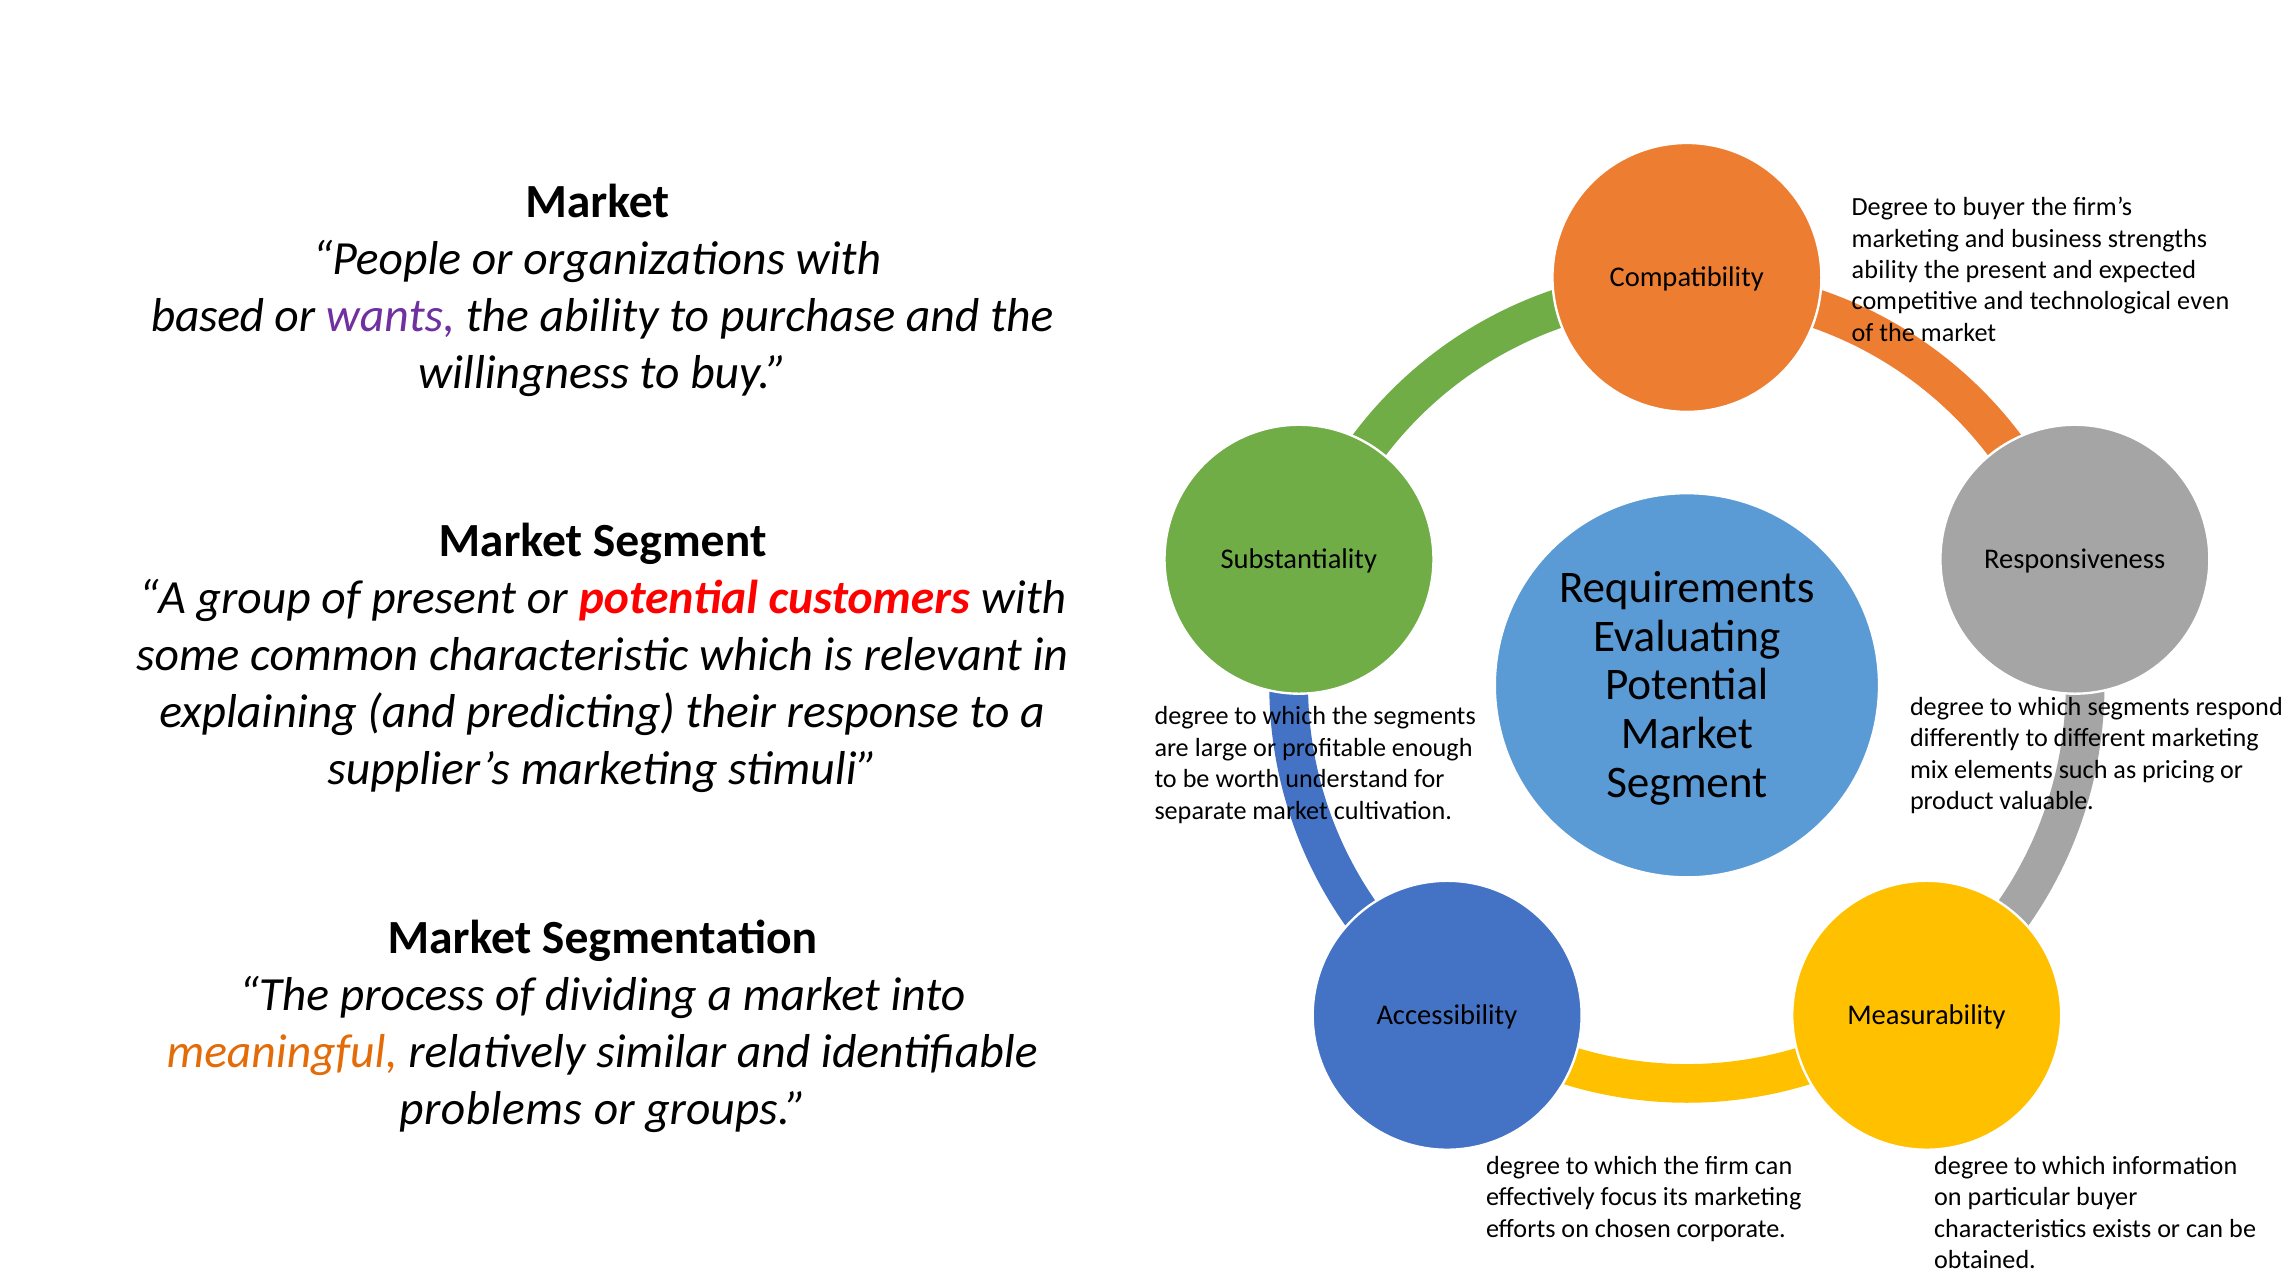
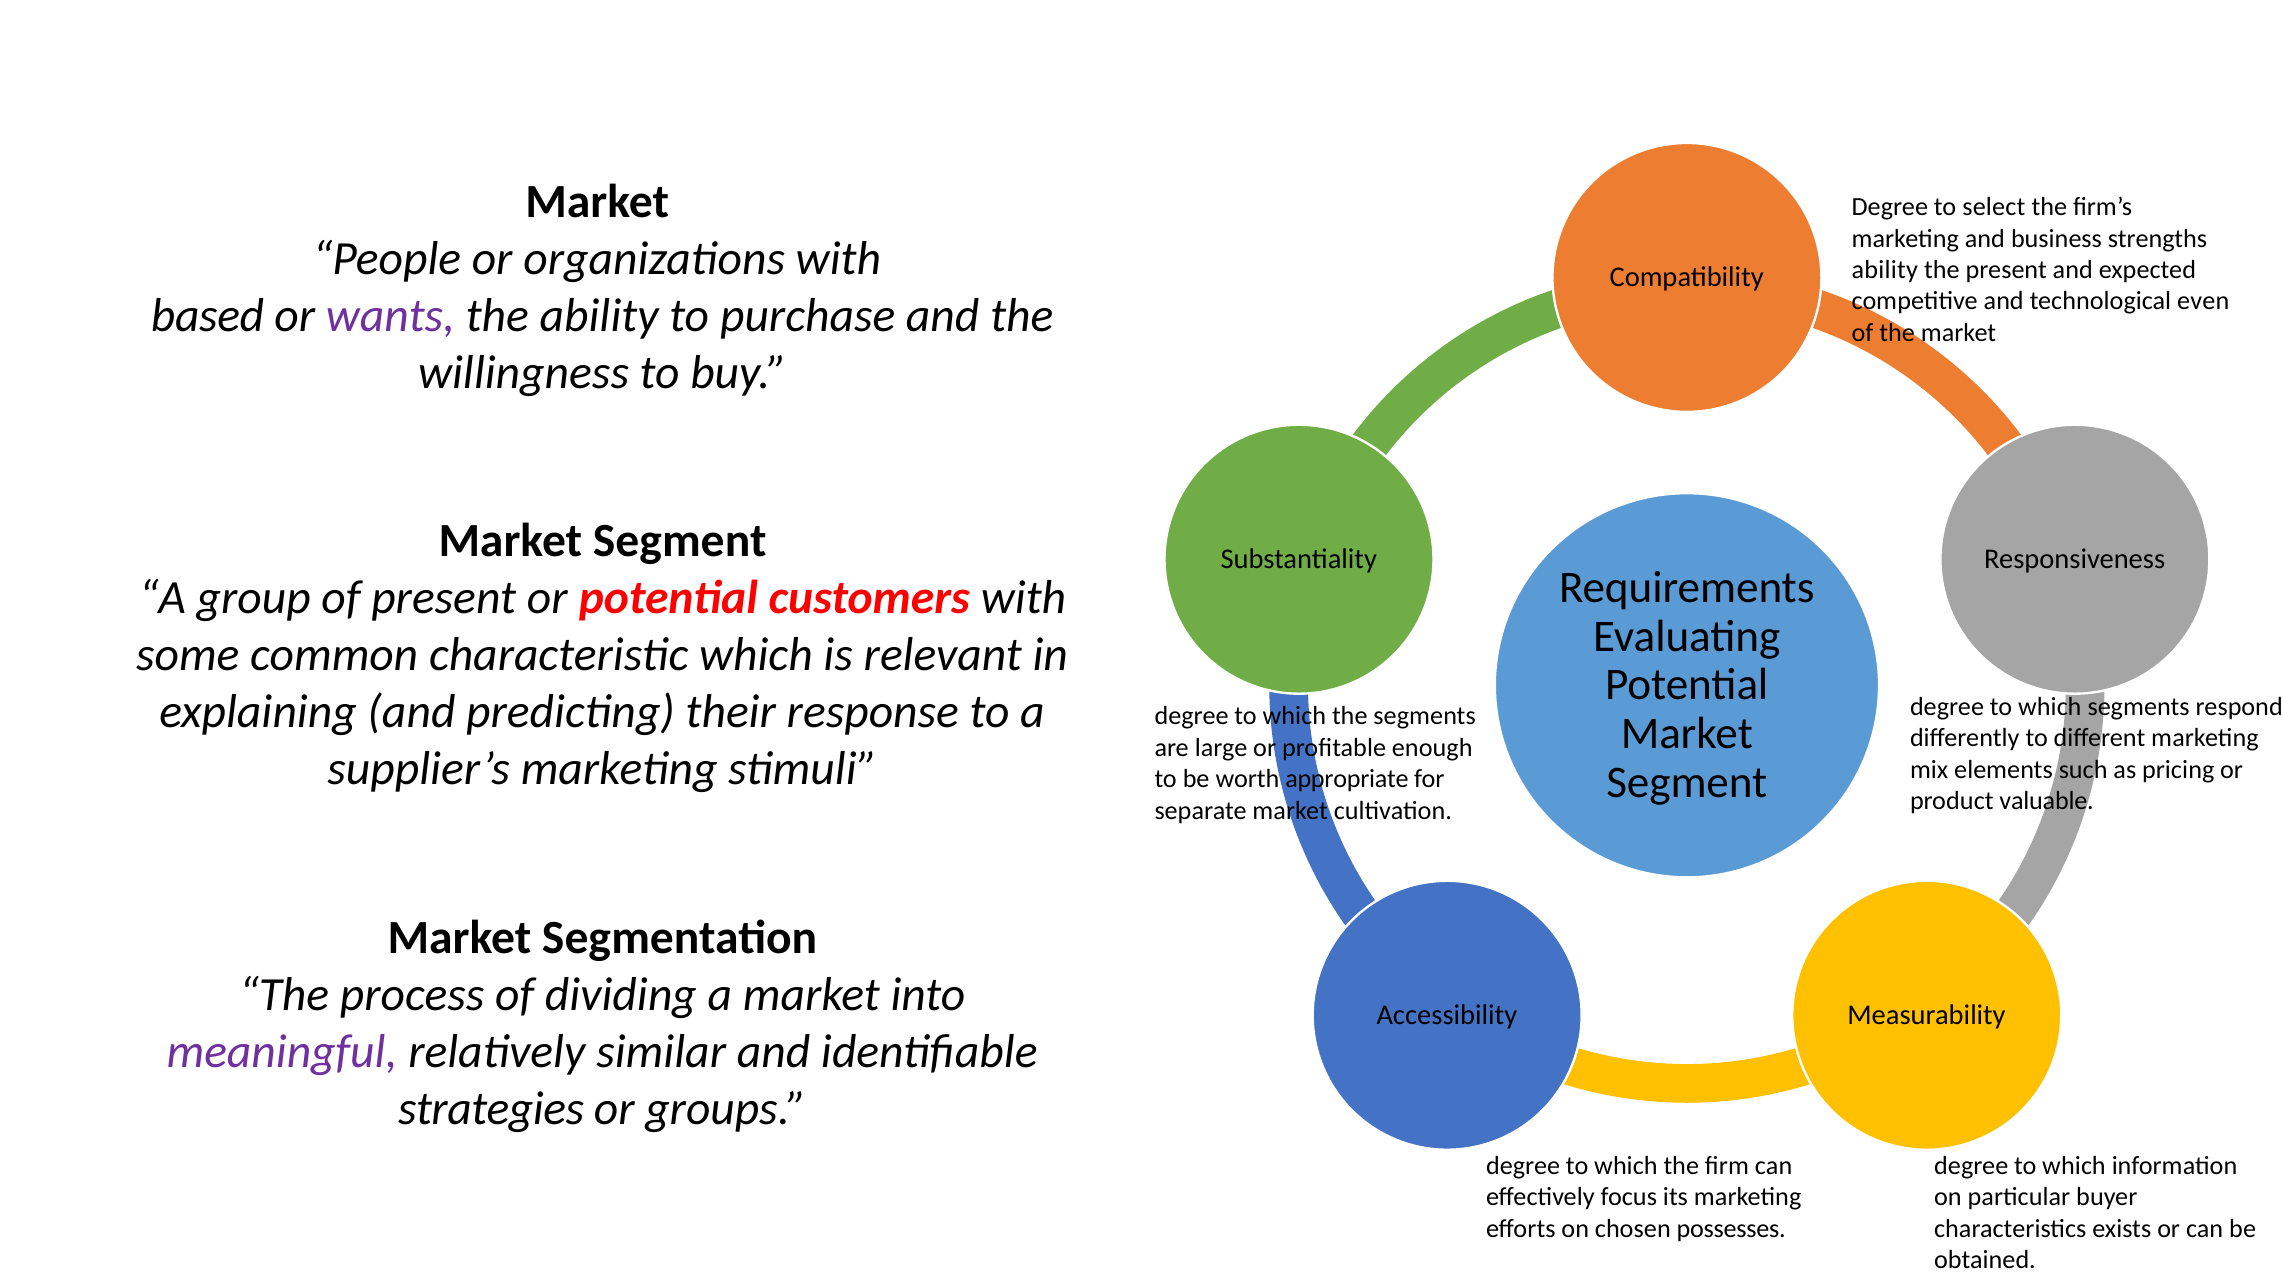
to buyer: buyer -> select (1994, 207)
understand: understand -> appropriate (1347, 779)
meaningful colour: orange -> purple (282, 1052)
problems: problems -> strategies (491, 1109)
corporate: corporate -> possesses (1731, 1229)
